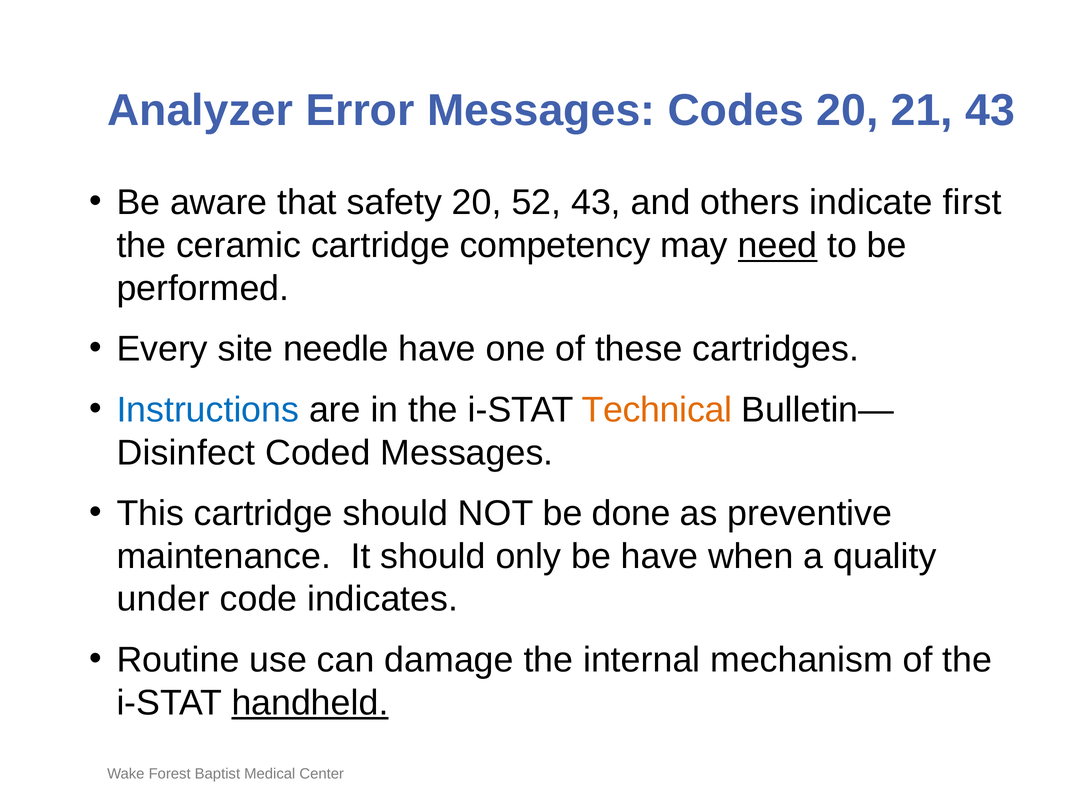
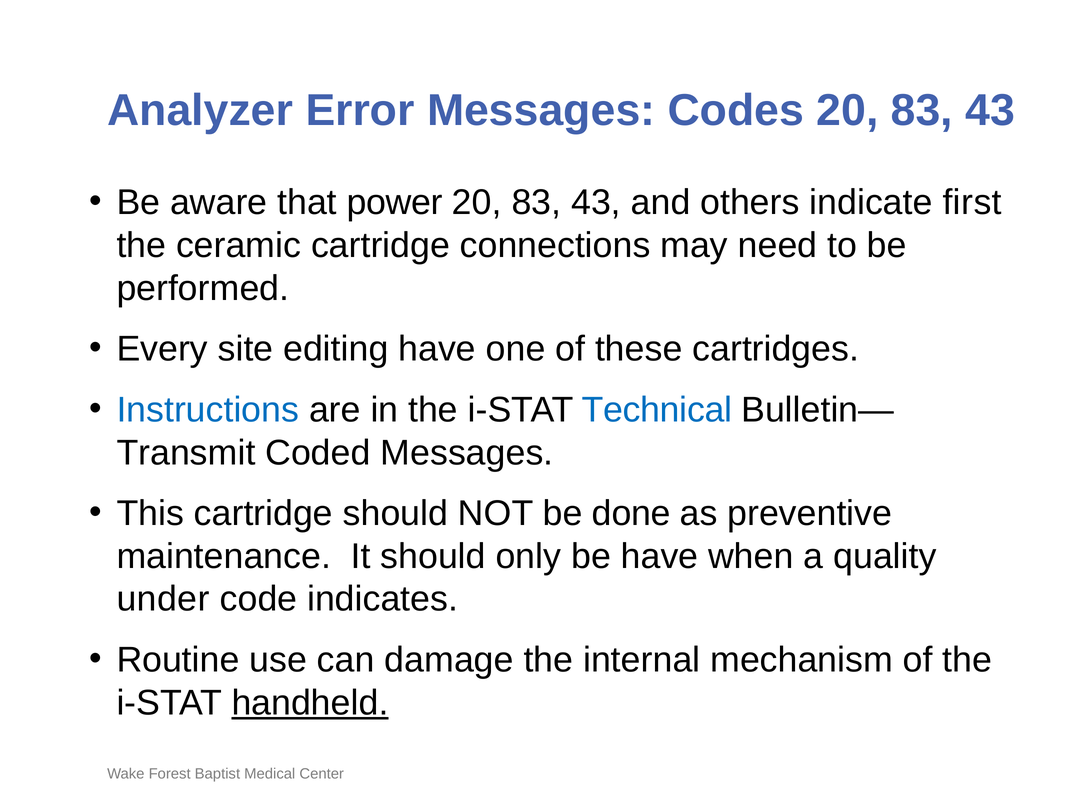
Codes 20 21: 21 -> 83 (922, 110)
safety: safety -> power (395, 203)
52: 52 -> 83 (536, 203)
competency: competency -> connections (555, 245)
need underline: present -> none (778, 245)
needle: needle -> editing (336, 349)
Technical colour: orange -> blue (657, 410)
Disinfect: Disinfect -> Transmit (186, 453)
